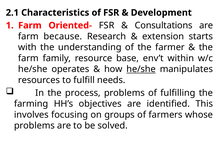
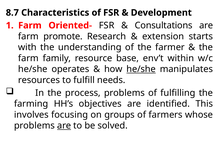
2.1: 2.1 -> 8.7 (12, 13)
because: because -> promote (63, 36)
are underline: none -> present (64, 126)
